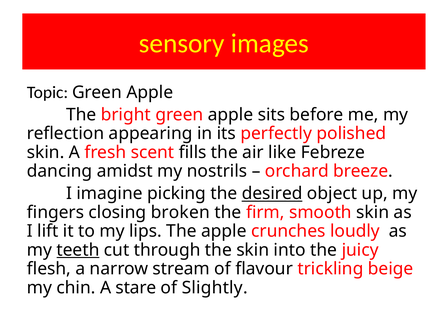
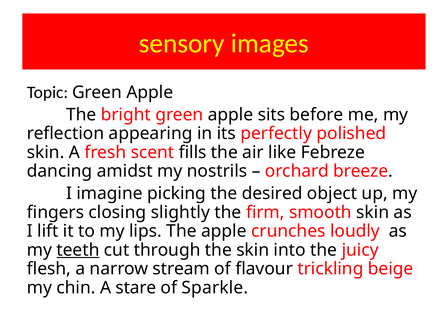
desired underline: present -> none (272, 194)
broken: broken -> slightly (180, 212)
Slightly: Slightly -> Sparkle (215, 288)
